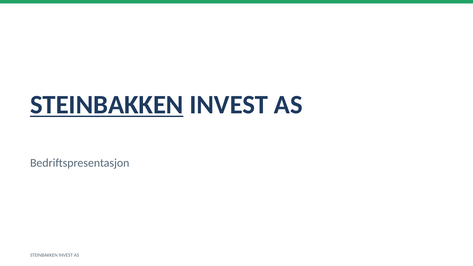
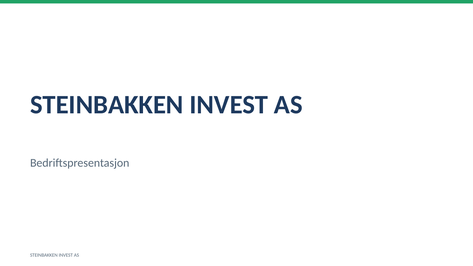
STEINBAKKEN underline: present -> none (107, 105)
